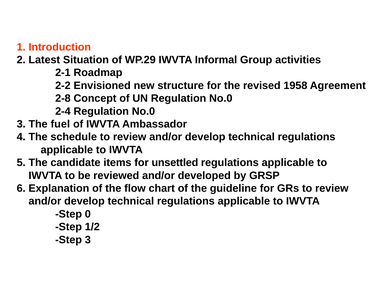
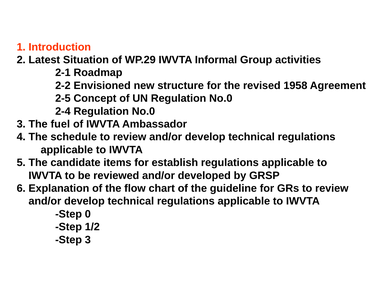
2-8: 2-8 -> 2-5 (63, 98)
unsettled: unsettled -> establish (175, 163)
